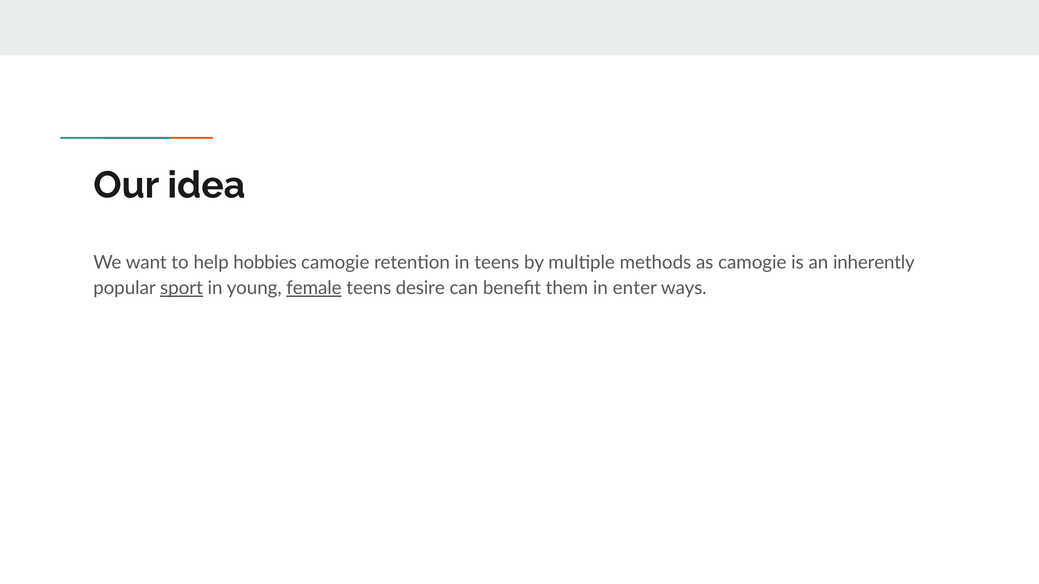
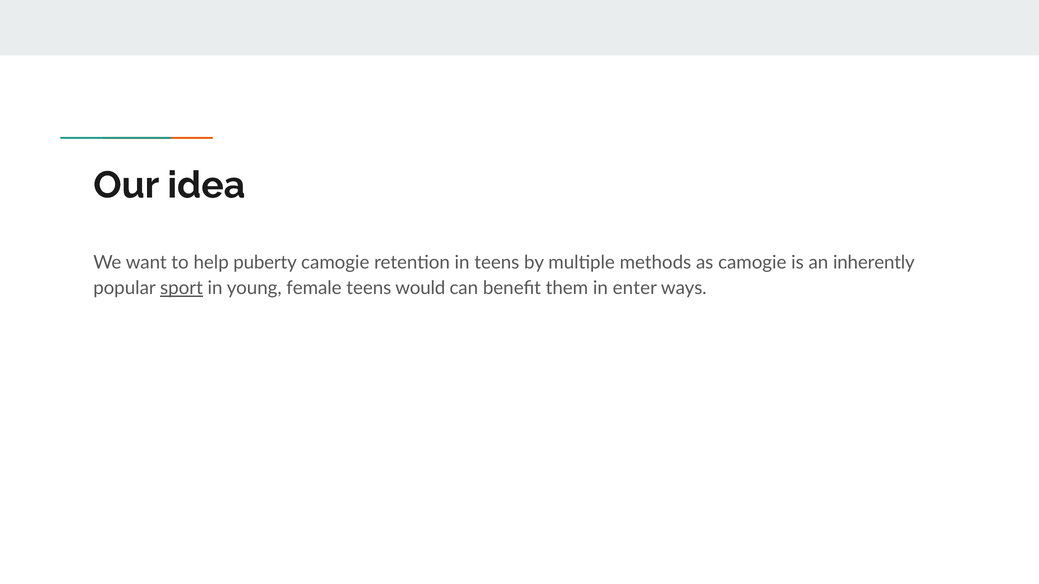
hobbies: hobbies -> puberty (265, 263)
female underline: present -> none (314, 288)
desire: desire -> would (420, 288)
